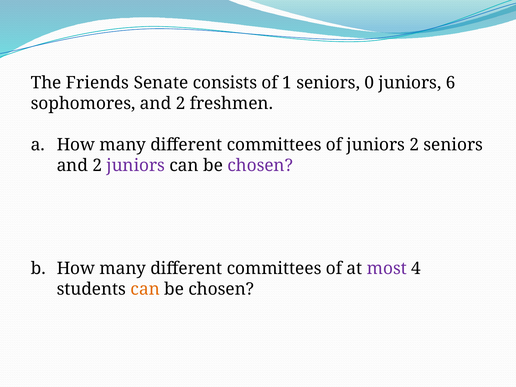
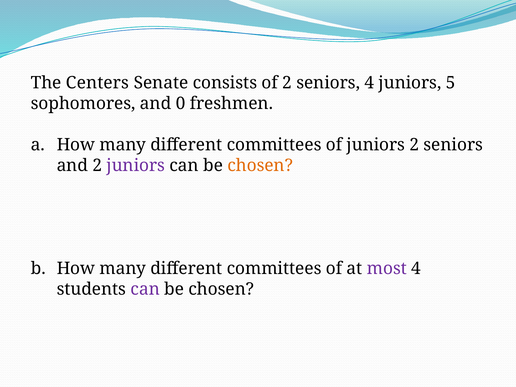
Friends: Friends -> Centers (98, 83)
of 1: 1 -> 2 (287, 83)
seniors 0: 0 -> 4 (369, 83)
6: 6 -> 5 (451, 83)
sophomores and 2: 2 -> 0 (181, 103)
chosen colour: purple -> orange (260, 165)
can colour: orange -> purple (145, 289)
